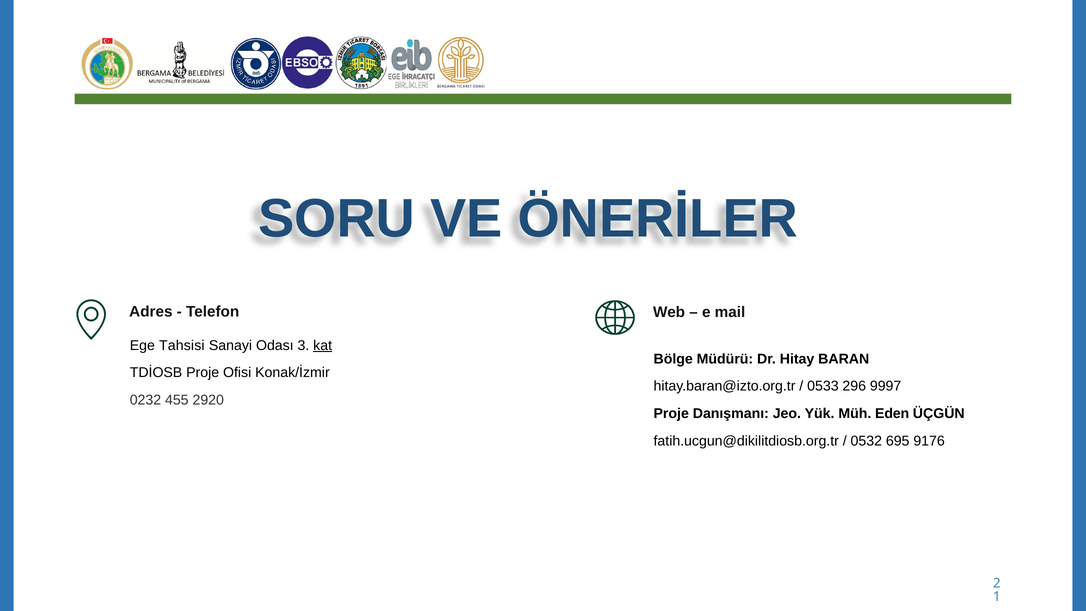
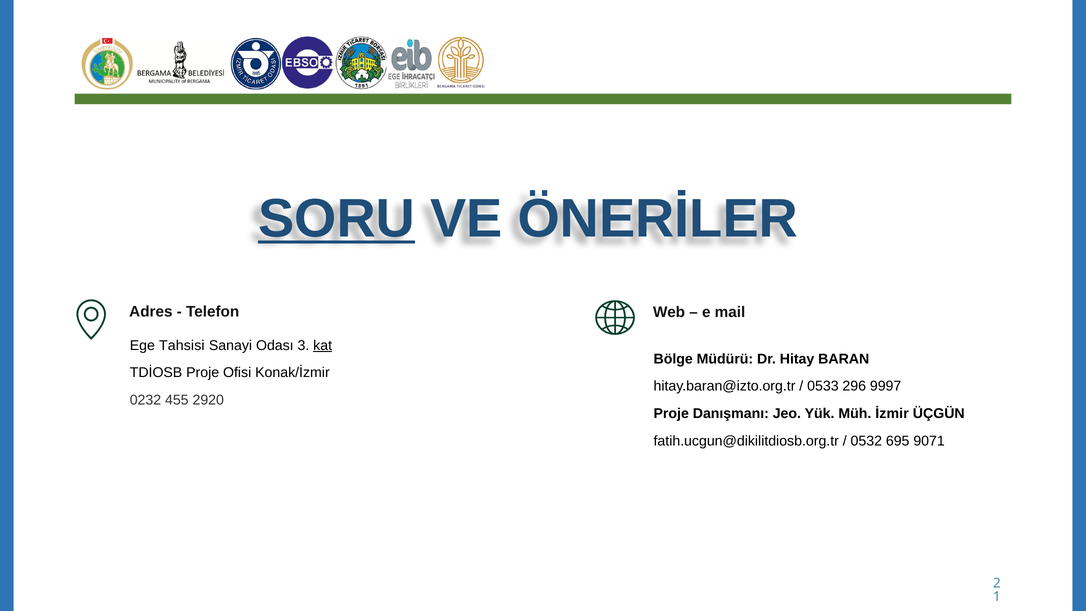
SORU underline: none -> present (337, 219)
Eden: Eden -> İzmir (892, 414)
9176: 9176 -> 9071 (929, 441)
